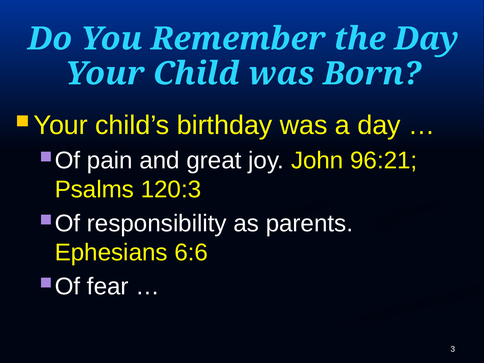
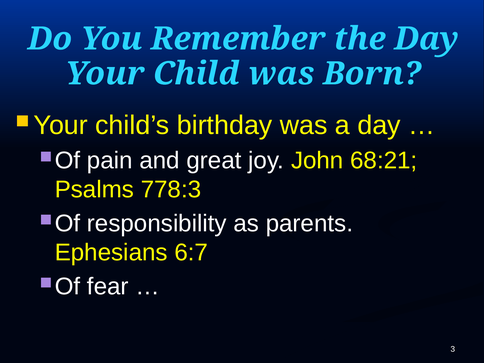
96:21: 96:21 -> 68:21 (384, 161)
120:3: 120:3 -> 778:3 (171, 190)
6:6: 6:6 -> 6:7 (191, 253)
